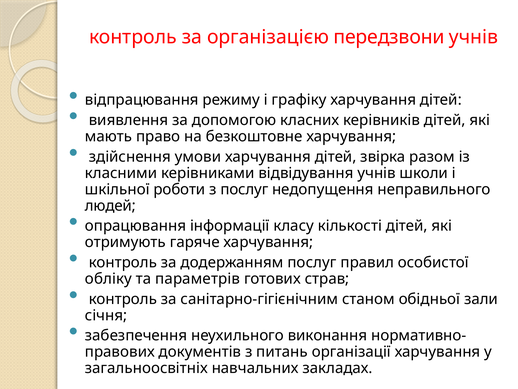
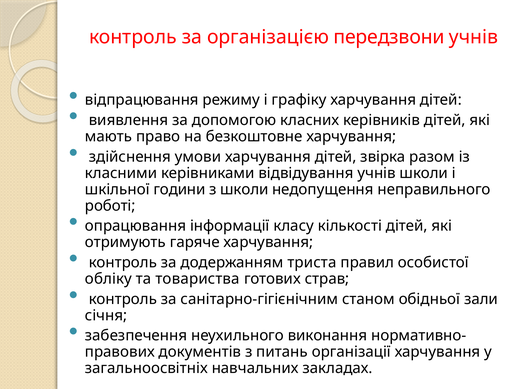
роботи: роботи -> години (179, 189)
з послуг: послуг -> школи (244, 189)
людей: людей -> роботі (110, 206)
додержанням послуг: послуг -> триста (312, 262)
параметрів: параметрів -> товариства (198, 279)
